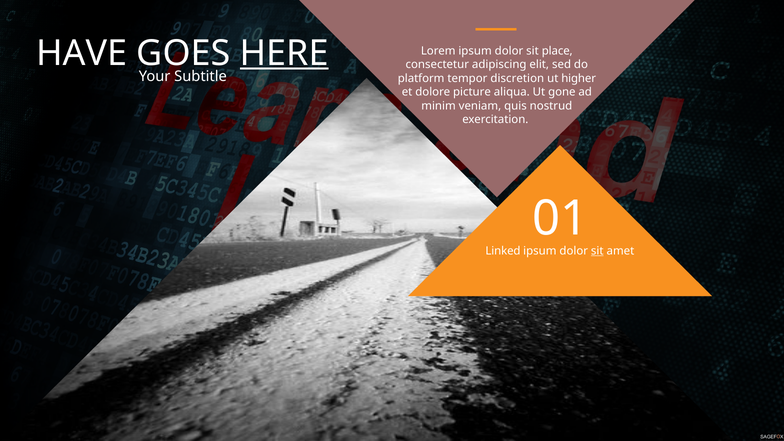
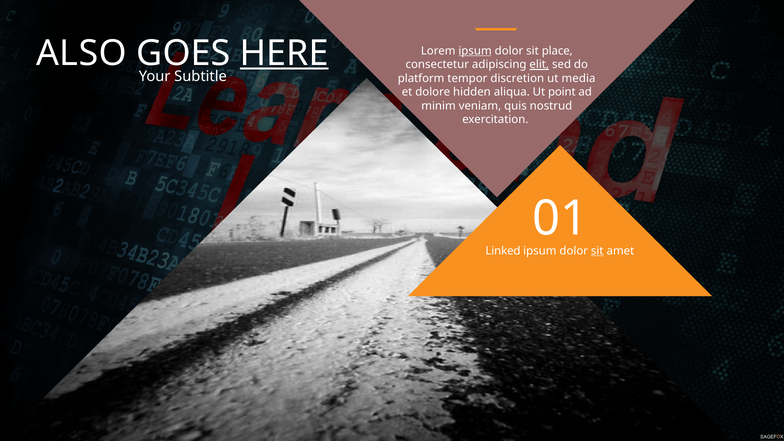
HAVE: HAVE -> ALSO (81, 53)
ipsum underline: none -> present (475, 51)
elit underline: none -> present (539, 65)
higher: higher -> media (579, 78)
picture: picture -> hidden (472, 92)
gone: gone -> point (562, 92)
